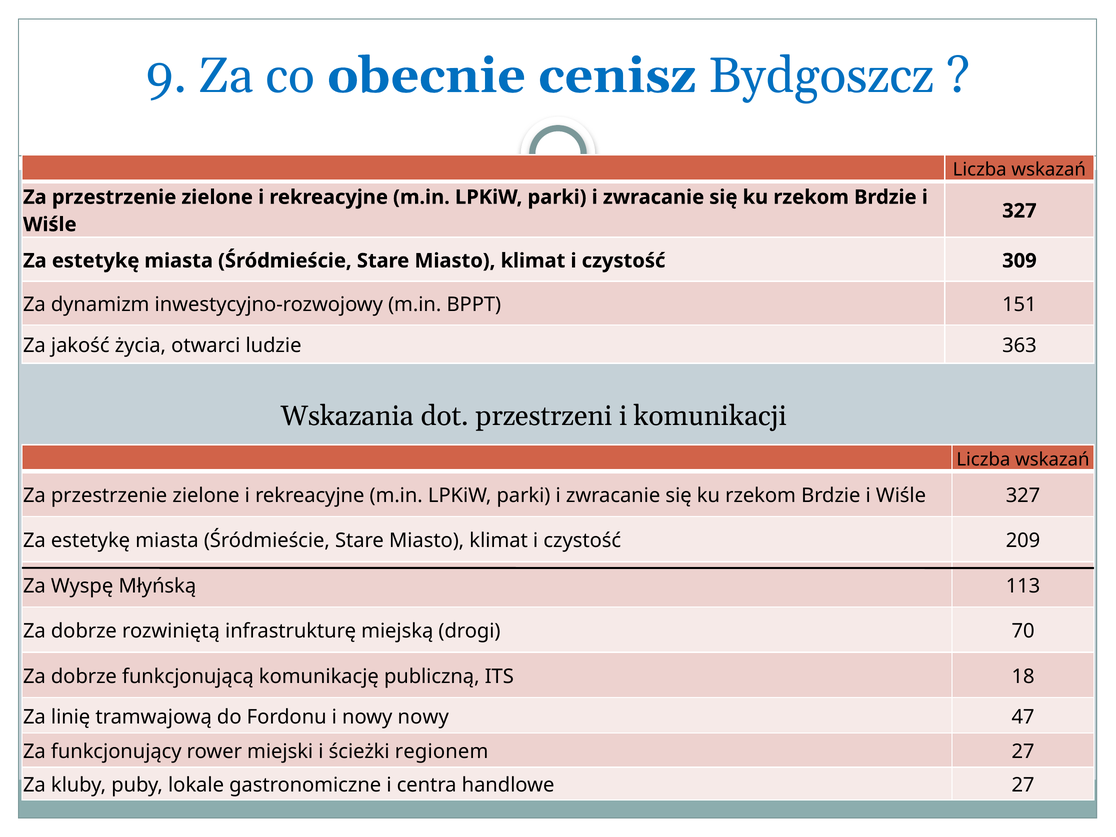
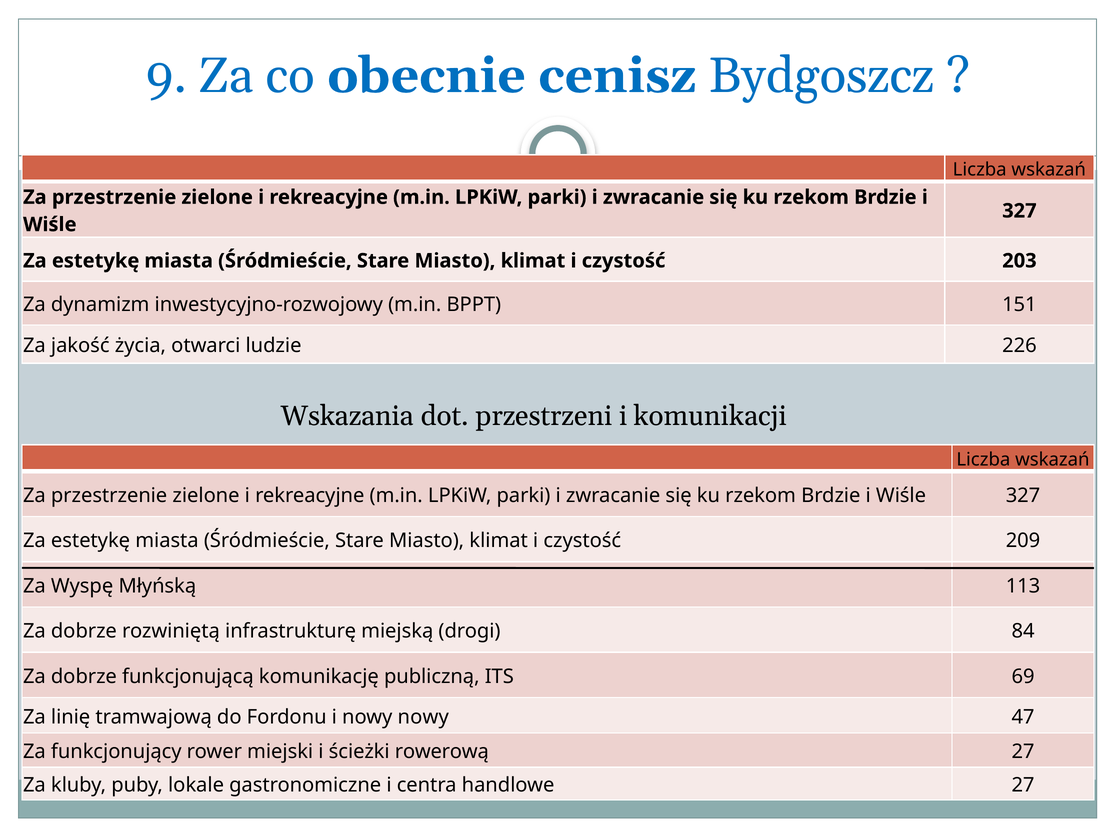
309: 309 -> 203 (1019, 261)
363: 363 -> 226 (1019, 346)
70: 70 -> 84 (1023, 631)
18: 18 -> 69 (1023, 677)
regionem: regionem -> rowerową (442, 752)
